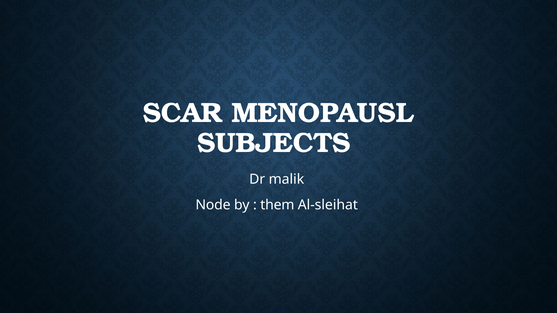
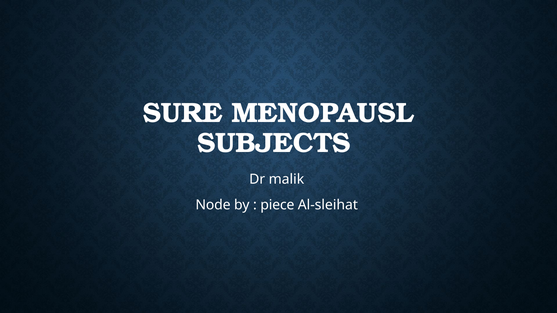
SCAR: SCAR -> SURE (183, 113)
them: them -> piece (277, 205)
